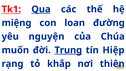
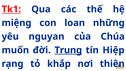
Qua underline: present -> none (41, 9)
đường: đường -> những (109, 23)
nguyện: nguyện -> nguyan (46, 36)
